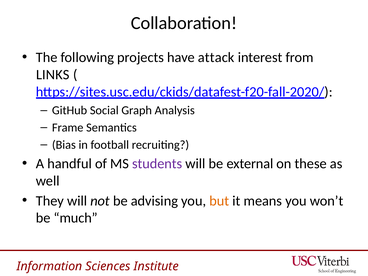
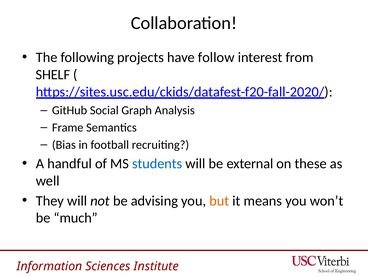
attack: attack -> follow (216, 58)
LINKS: LINKS -> SHELF (53, 75)
students colour: purple -> blue (157, 164)
